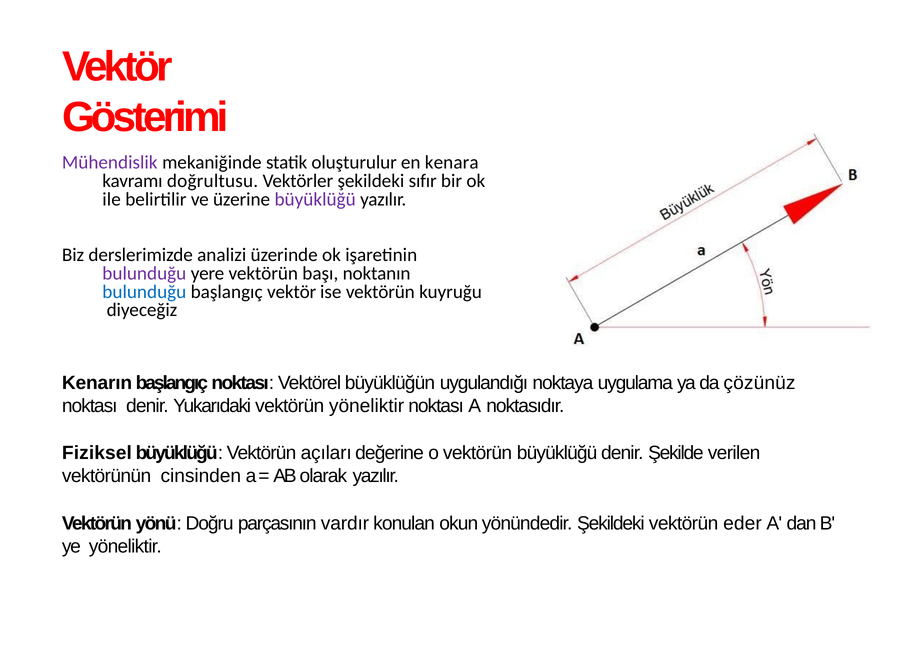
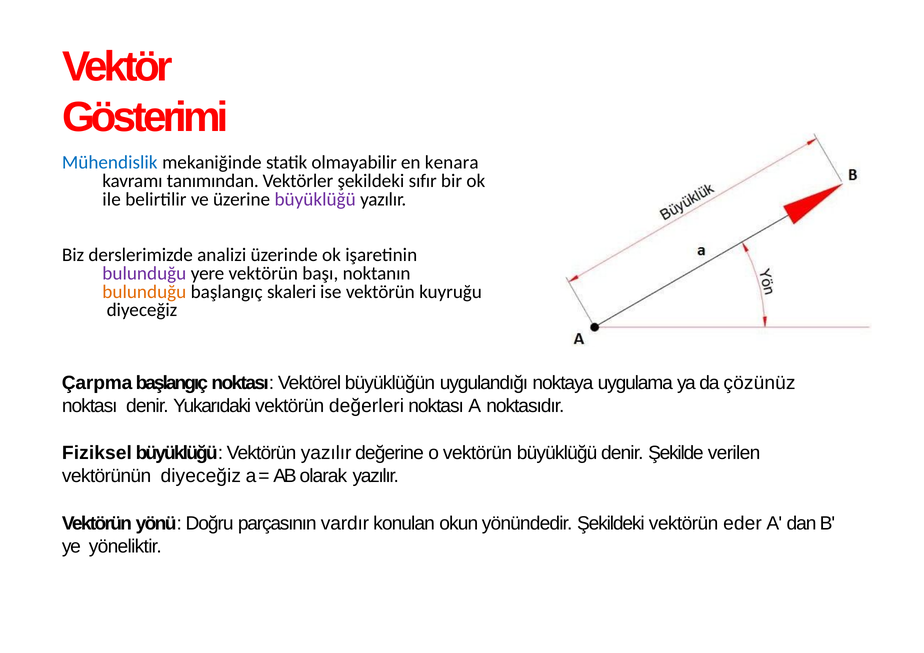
Mühendislik colour: purple -> blue (110, 163)
oluşturulur: oluşturulur -> olmayabilir (354, 163)
doğrultusu: doğrultusu -> tanımından (213, 181)
bulunduğu colour: blue -> orange (144, 292)
başlangıç vektör: vektör -> skaleri (292, 292)
Kenarın: Kenarın -> Çarpma (97, 383)
vektörün yöneliktir: yöneliktir -> değerleri (367, 406)
Vektörün açıları: açıları -> yazılır (326, 453)
vektörünün cinsinden: cinsinden -> diyeceğiz (201, 477)
